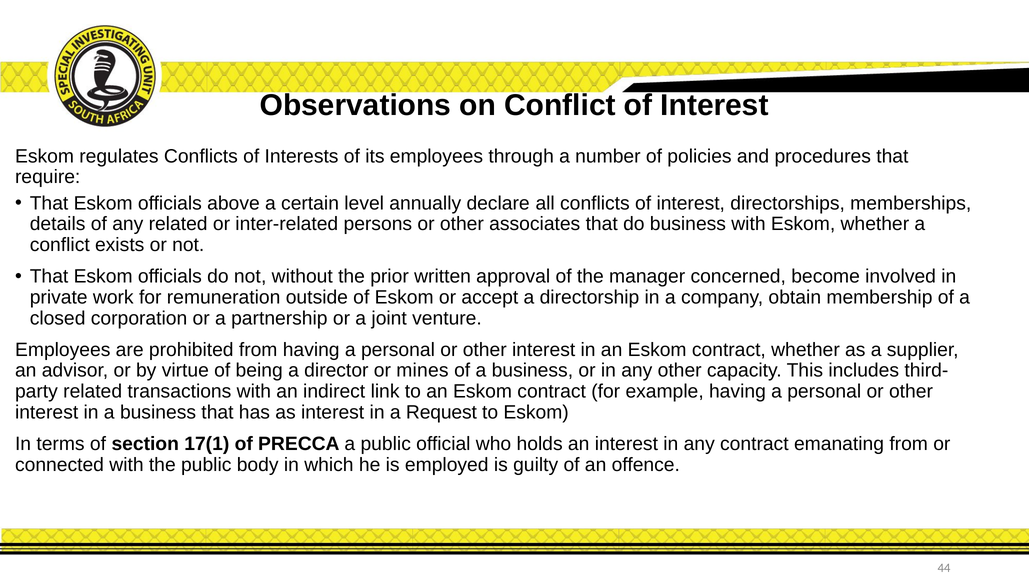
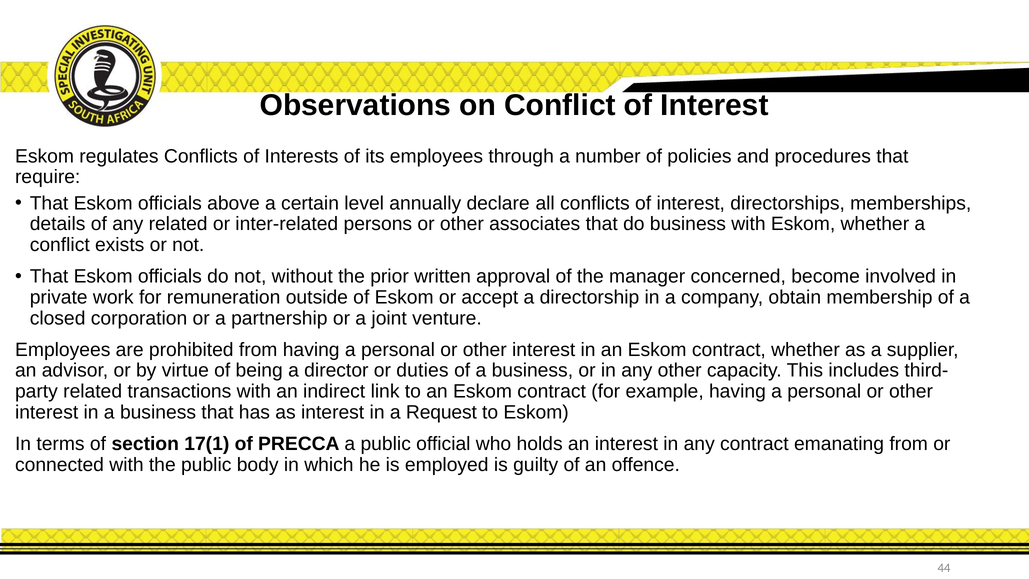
mines: mines -> duties (422, 370)
